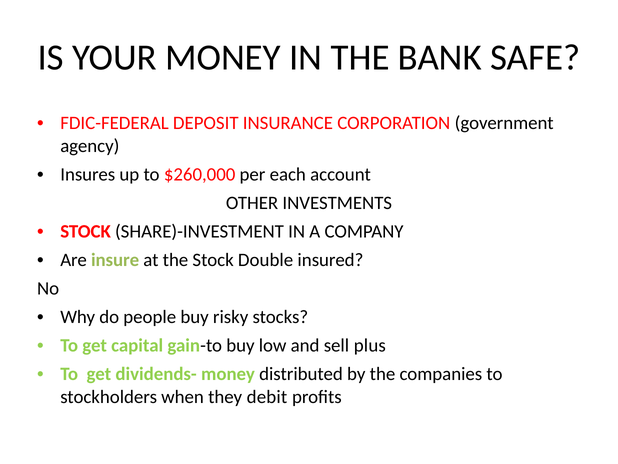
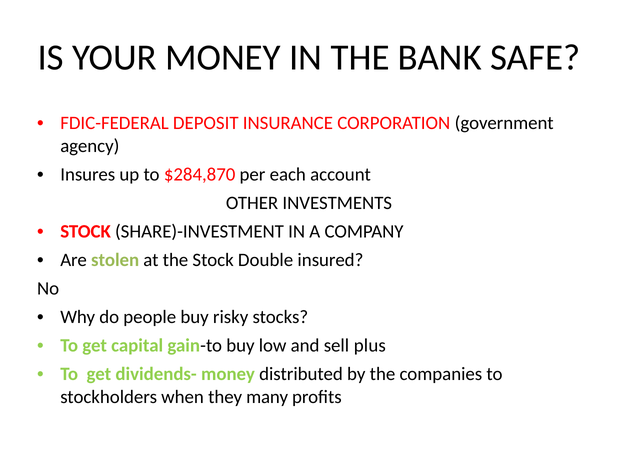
$260,000: $260,000 -> $284,870 (200, 174)
insure: insure -> stolen (115, 260)
debit: debit -> many (267, 397)
